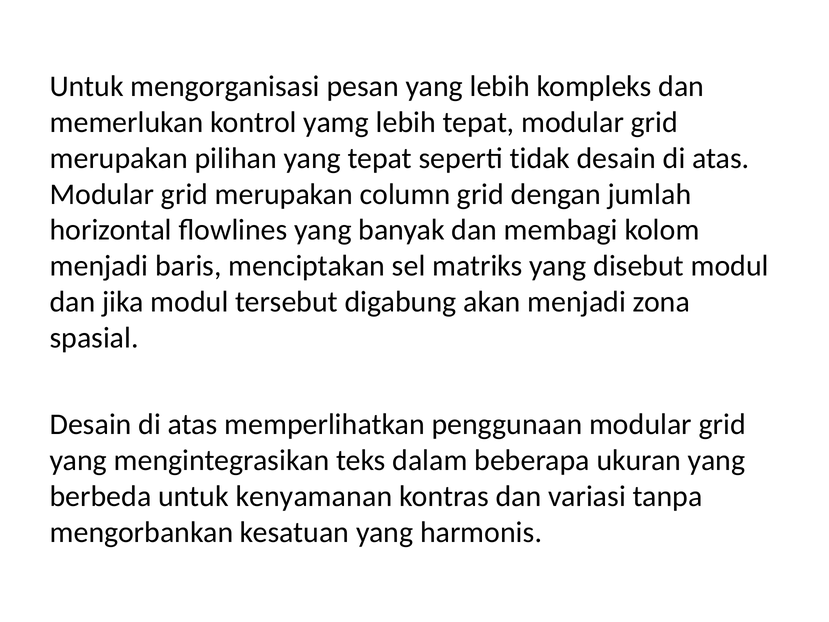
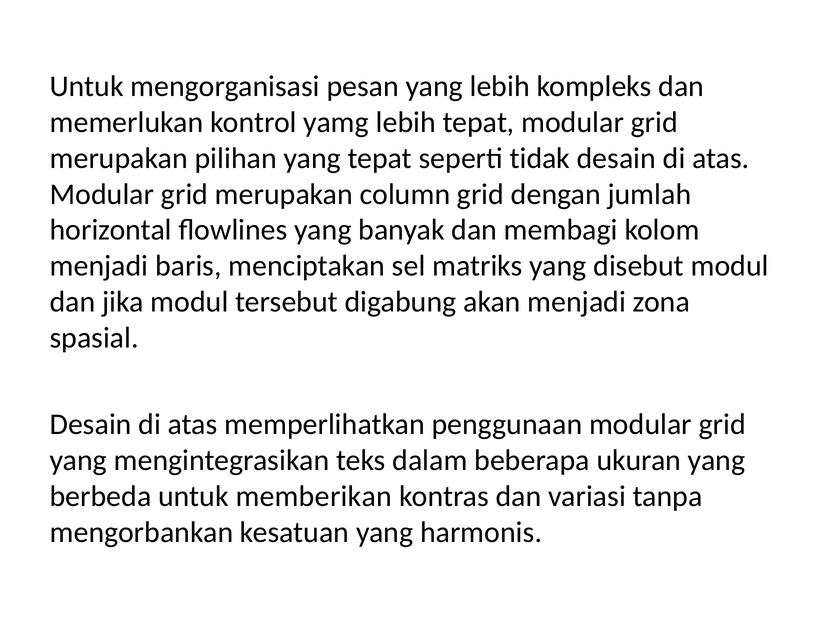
kenyamanan: kenyamanan -> memberikan (314, 496)
